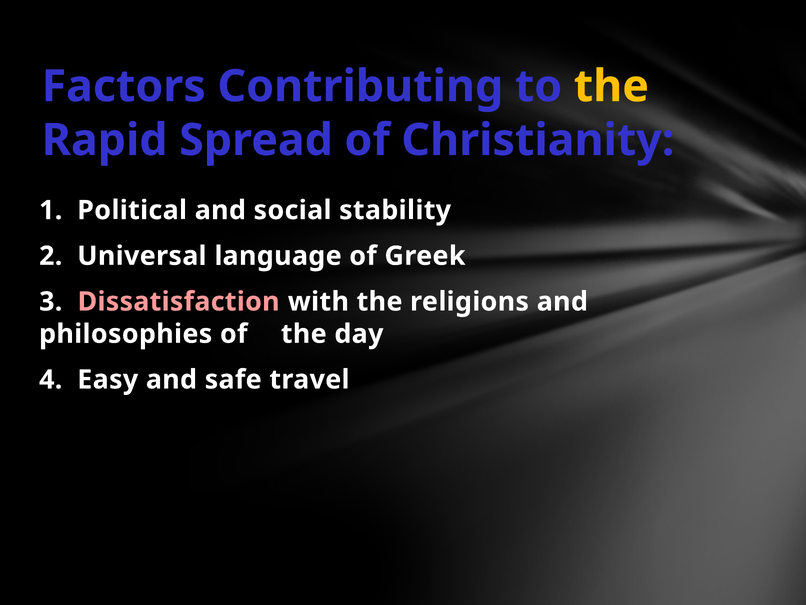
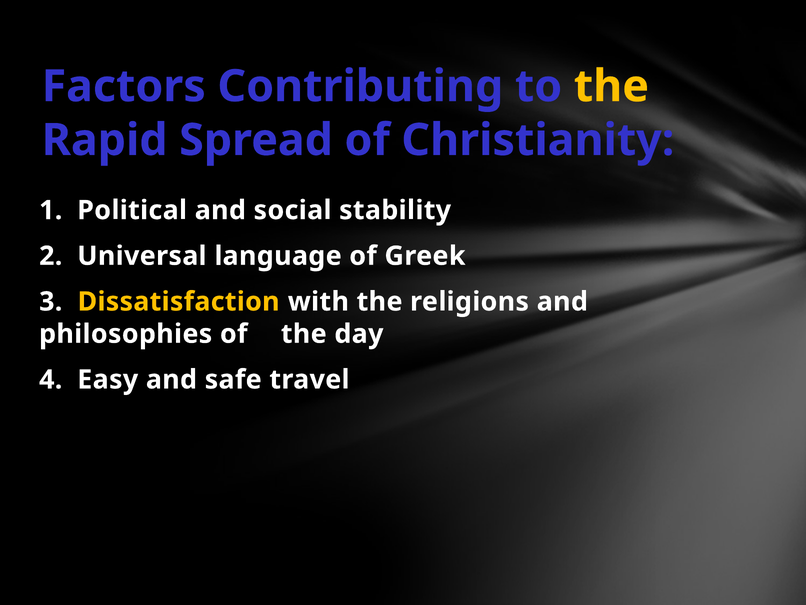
Dissatisfaction colour: pink -> yellow (179, 301)
